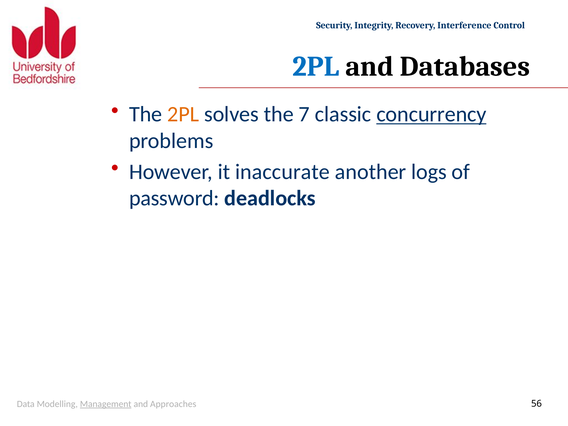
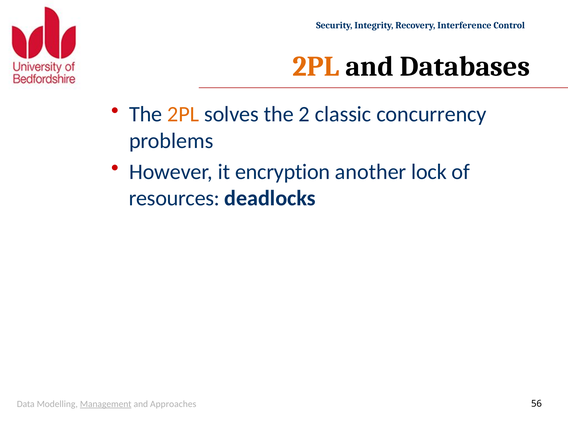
2PL colour: blue -> orange (316, 66)
7: 7 -> 2 (304, 114)
concurrency underline: present -> none (431, 114)
inaccurate: inaccurate -> encryption (283, 172)
logs: logs -> lock (429, 172)
password: password -> resources (174, 198)
